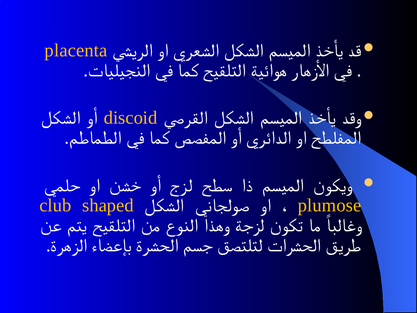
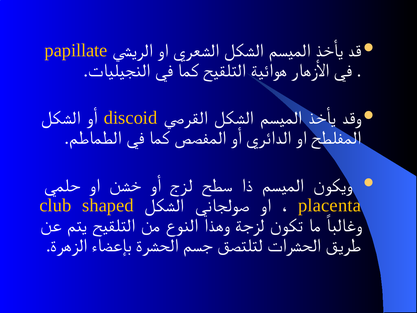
placenta: placenta -> papillate (76, 50)
plumose: plumose -> placenta (330, 205)
